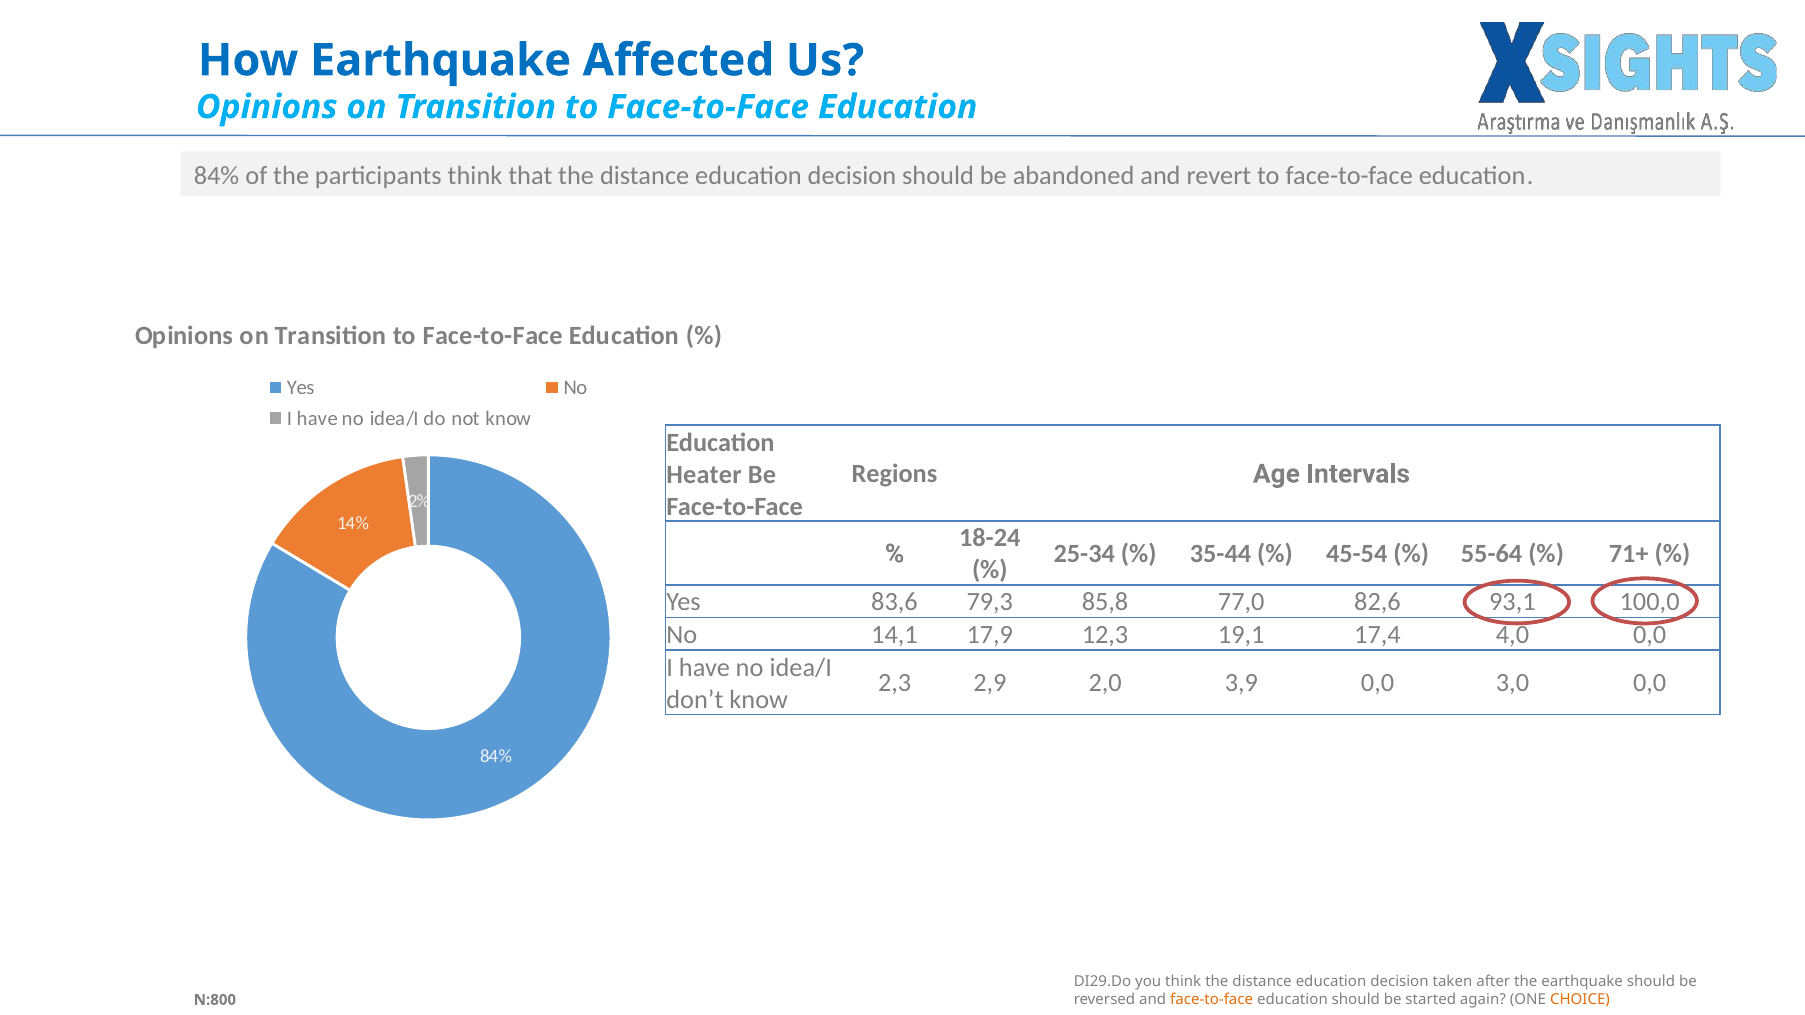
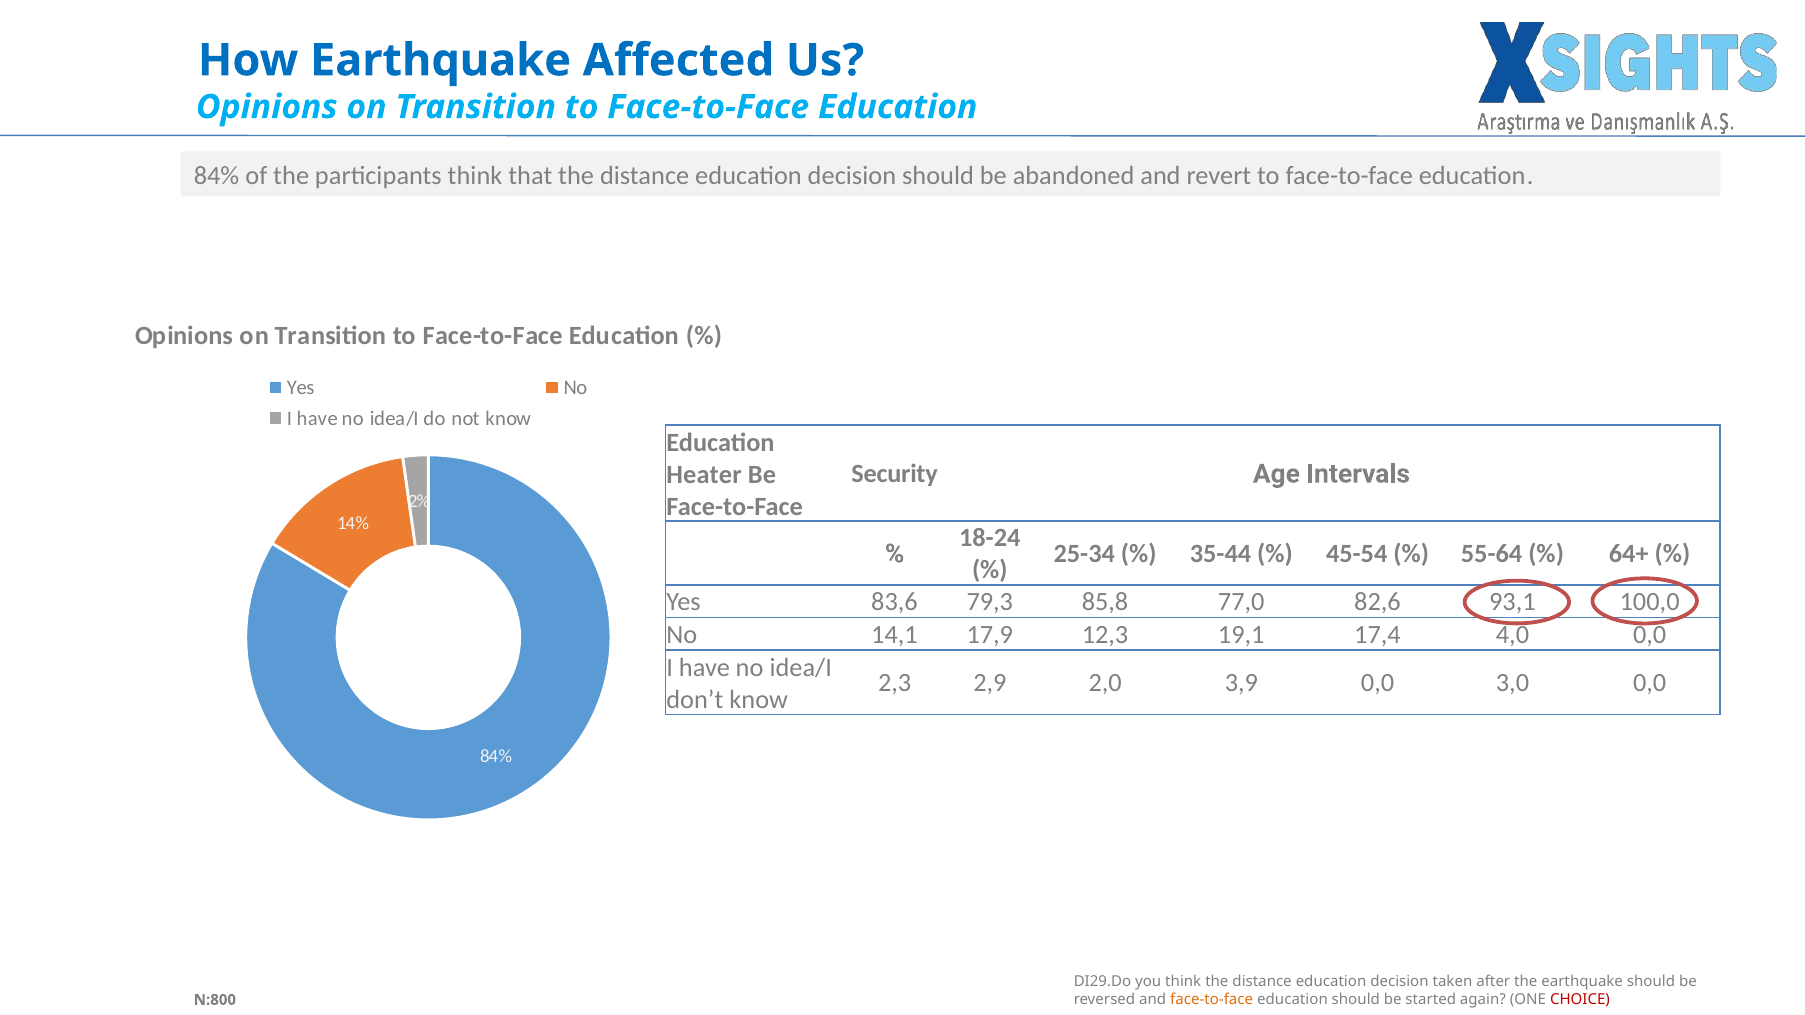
Regions: Regions -> Security (895, 474)
71+: 71+ -> 64+ (1629, 554)
CHOICE colour: orange -> red (1580, 1000)
